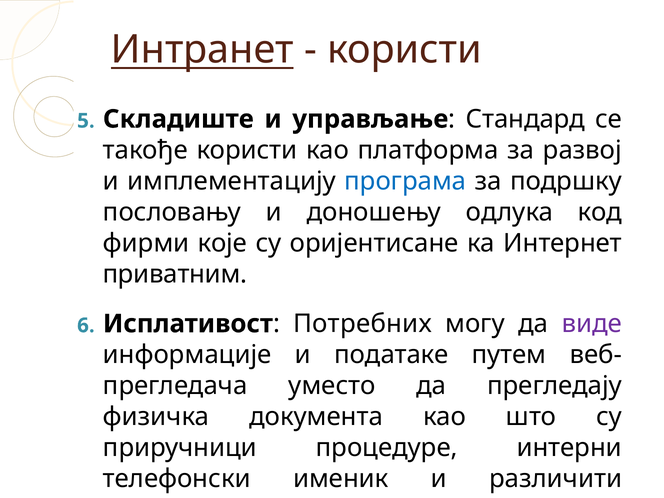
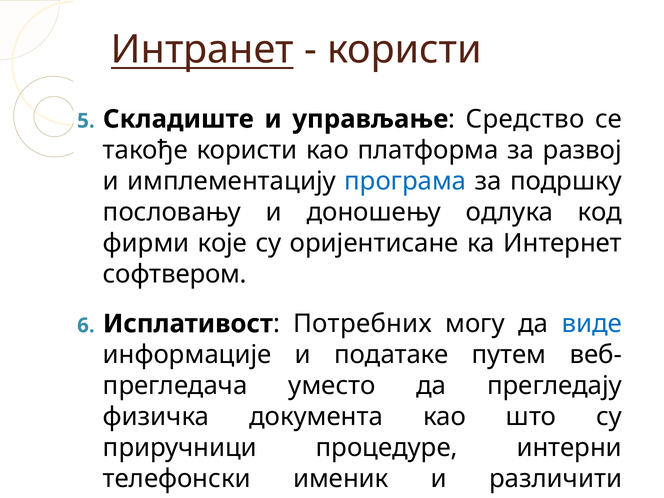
Стандард: Стандард -> Средство (525, 119)
приватним: приватним -> софтвером (175, 274)
виде colour: purple -> blue (592, 324)
